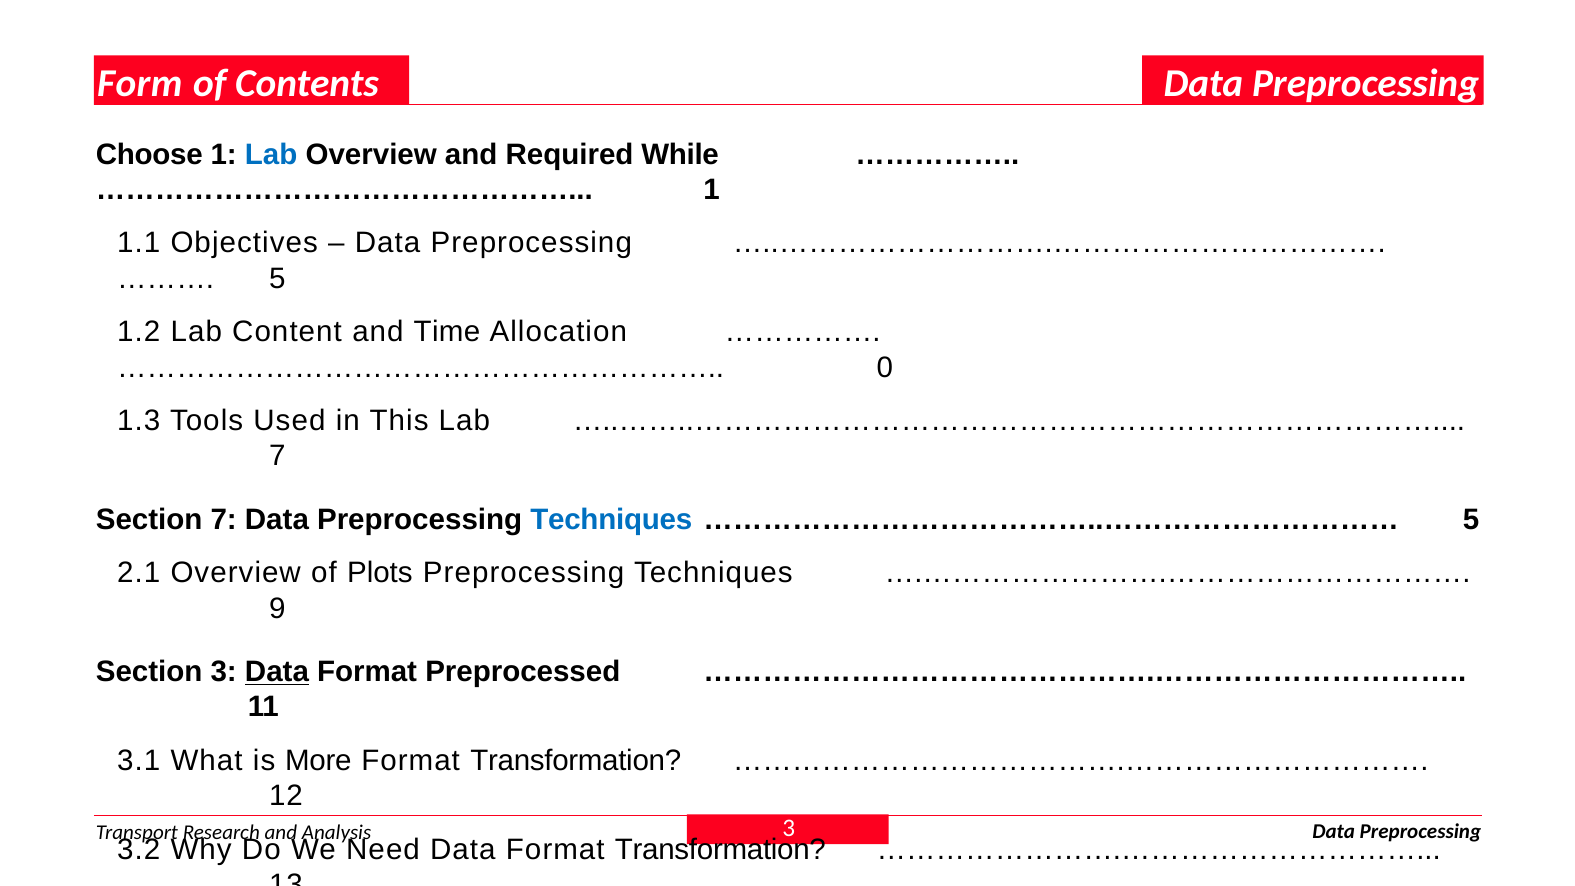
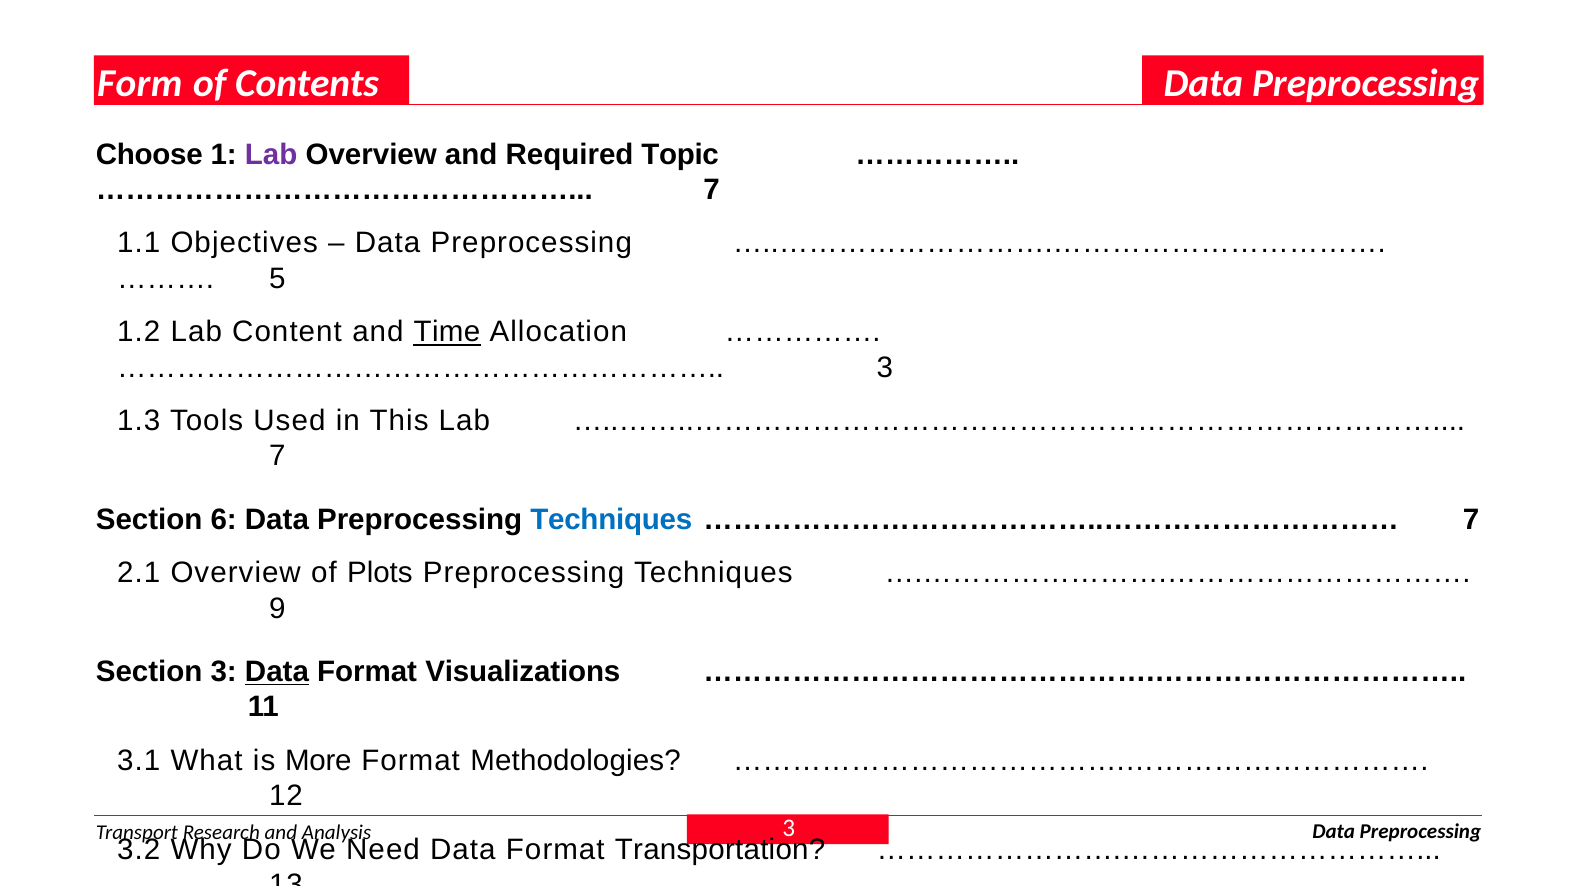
Lab colour: blue -> purple (271, 154)
While: While -> Topic (680, 154)
1: 1 -> 7 (712, 190)
Time underline: none -> present (447, 332)
0: 0 -> 3 (885, 367)
Section 7: 7 -> 6 (224, 520)
5: 5 -> 7 (1471, 520)
Preprocessed: Preprocessed -> Visualizations (523, 672)
Transformation: Transformation -> Methodologies (576, 761)
Data Format Transformation: Transformation -> Transportation (720, 849)
